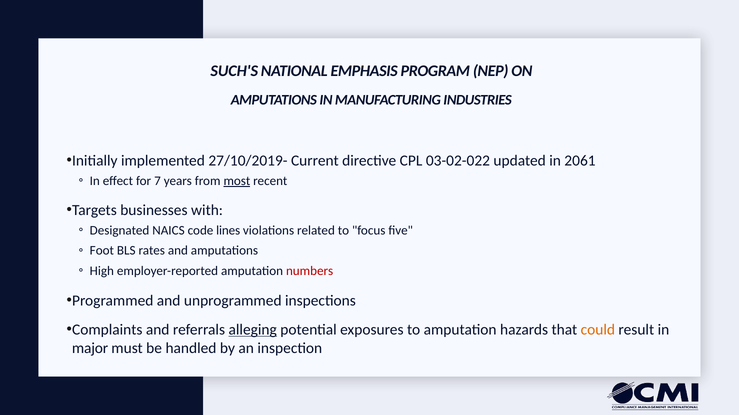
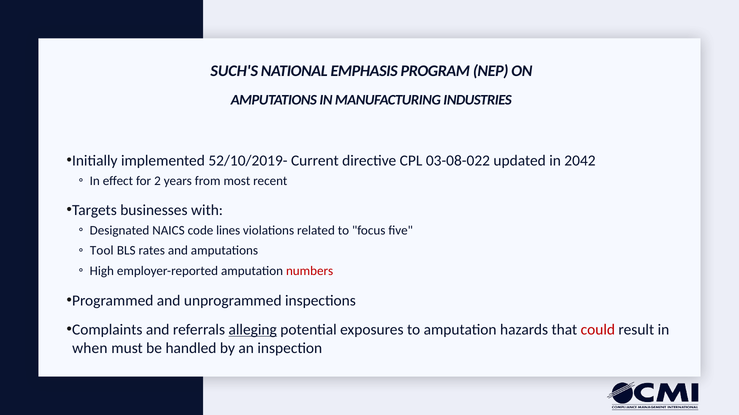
27/10/2019-: 27/10/2019- -> 52/10/2019- (248, 161)
03-02-022: 03-02-022 -> 03-08-022 (458, 161)
2061: 2061 -> 2042 (580, 161)
7: 7 -> 2 (157, 181)
most underline: present -> none (237, 181)
Foot: Foot -> Tool (102, 251)
could colour: orange -> red (598, 330)
major: major -> when (90, 349)
